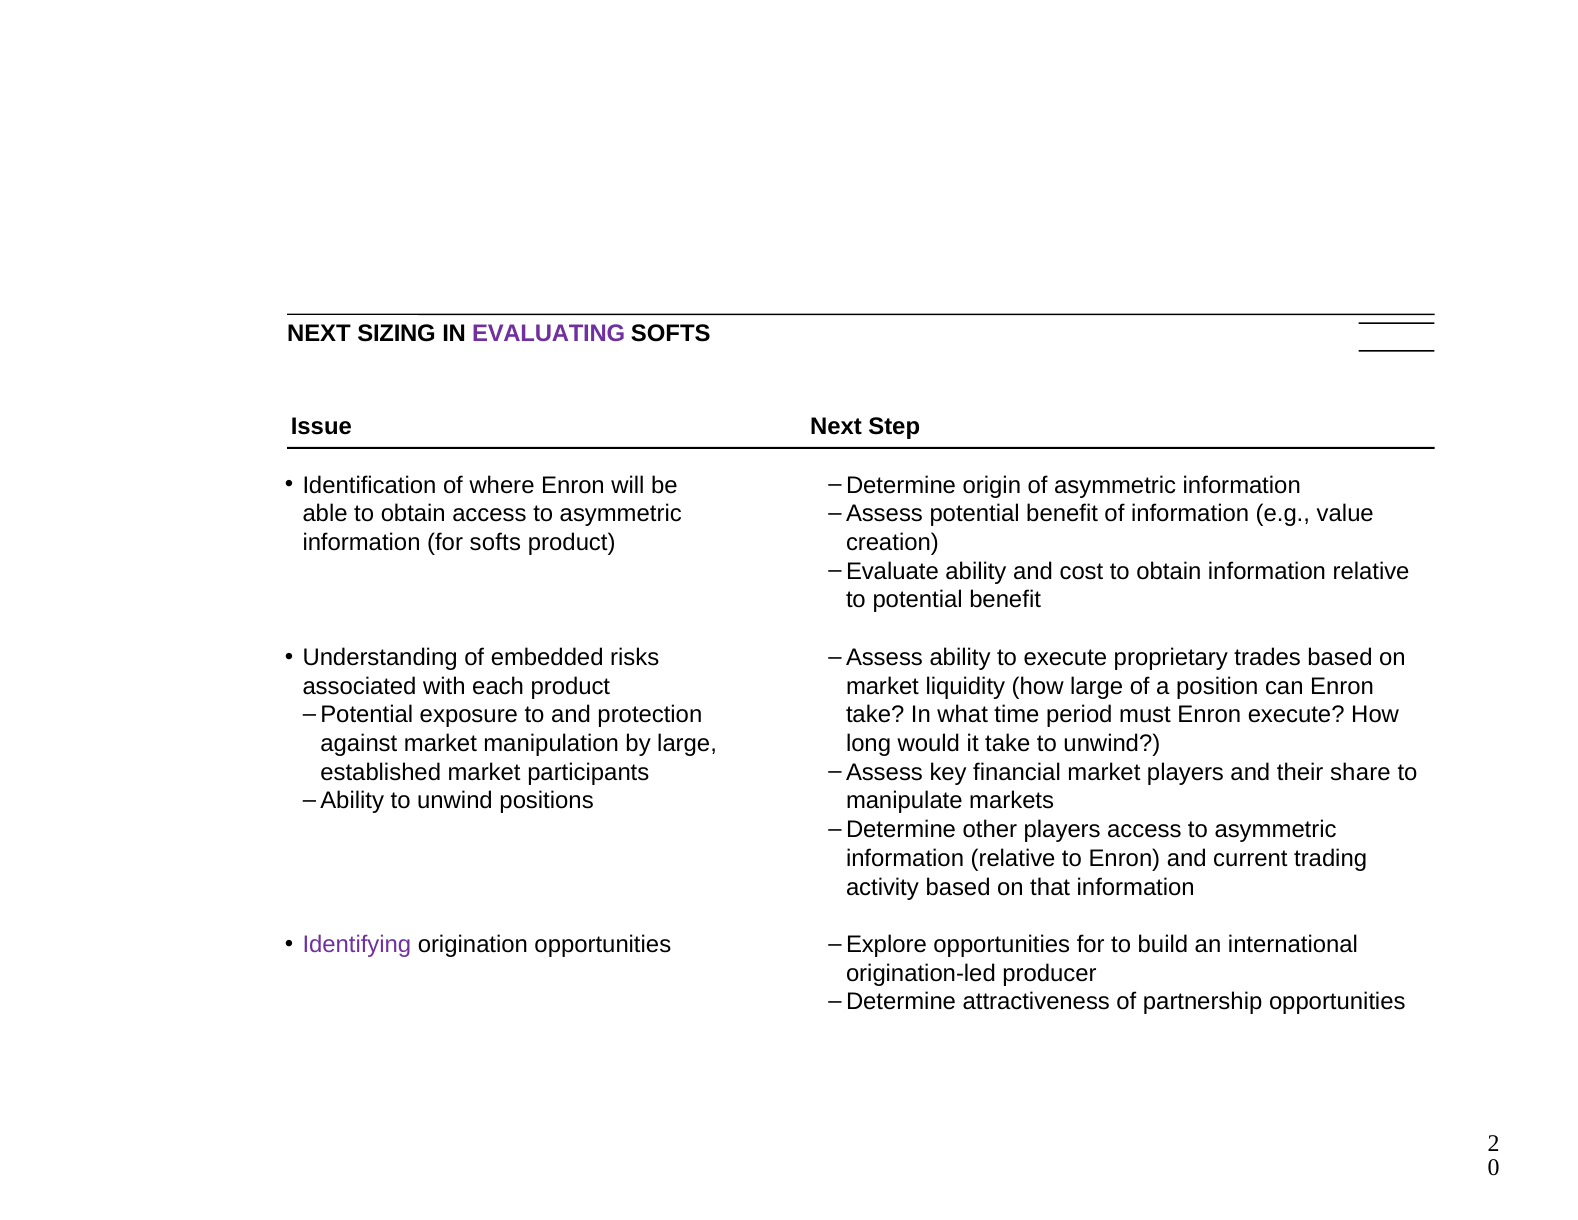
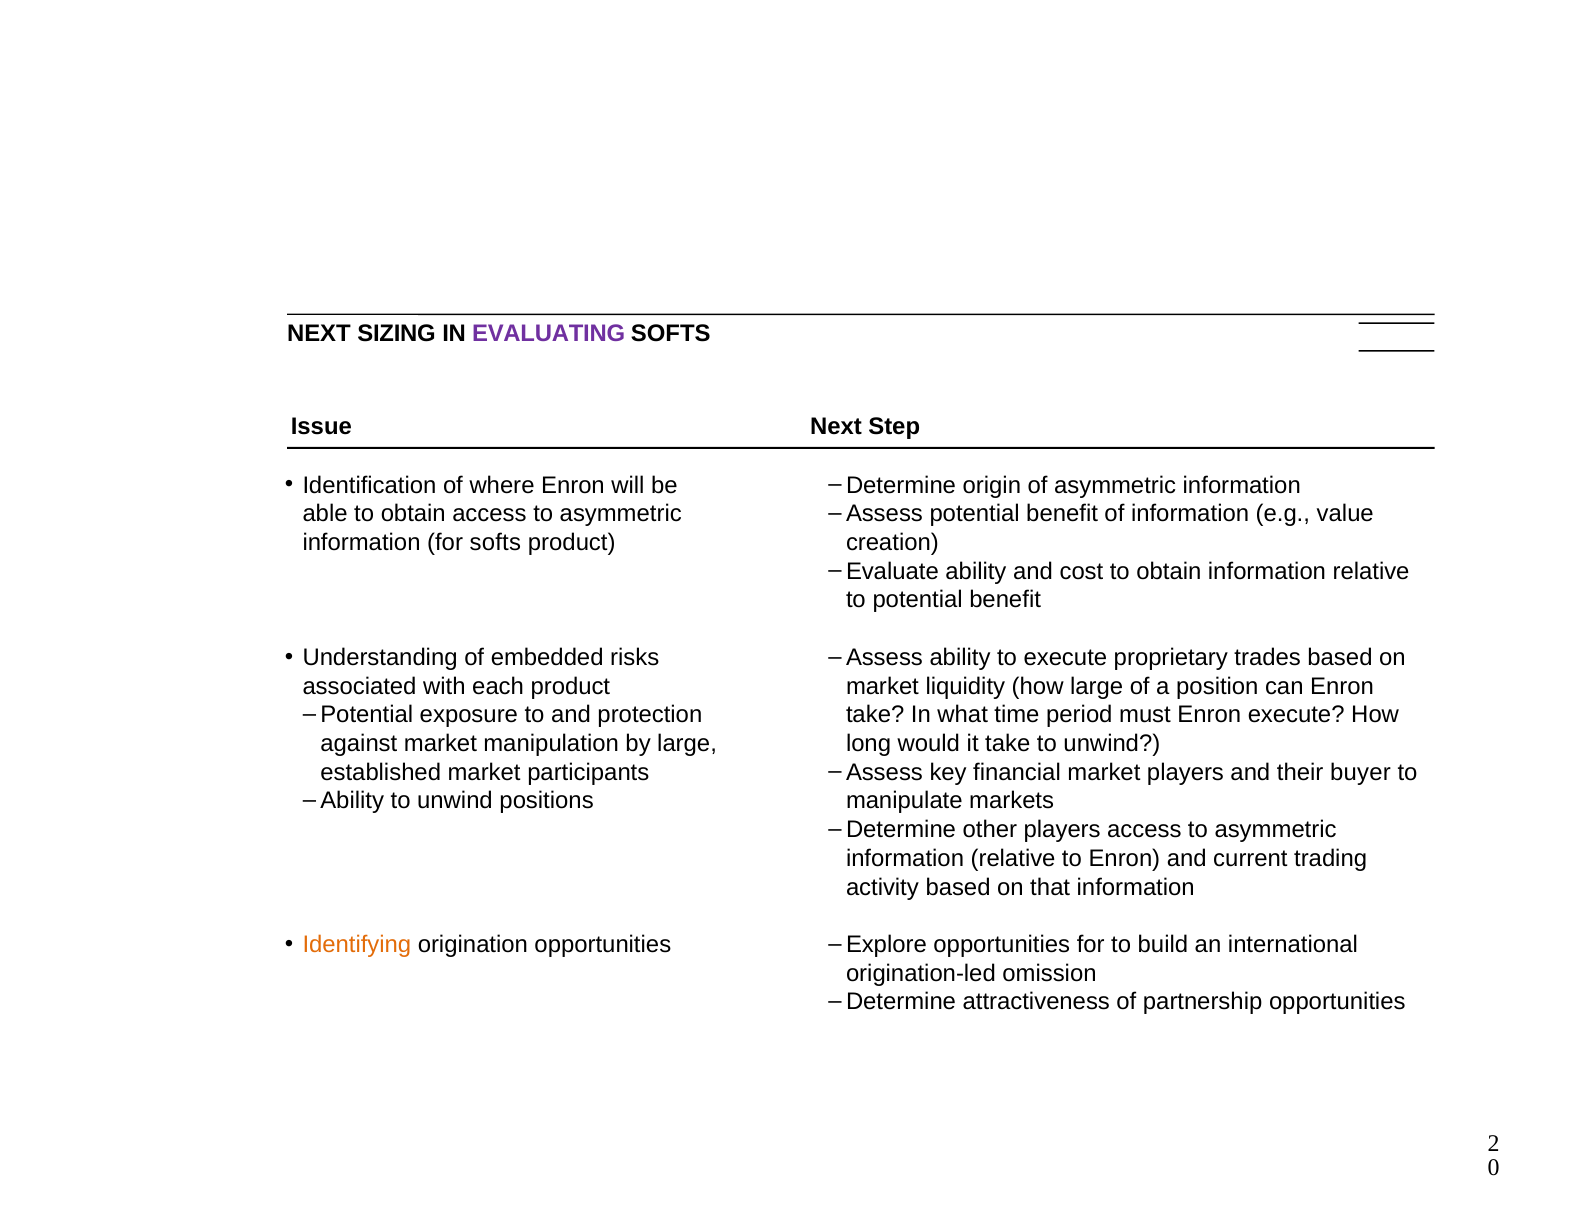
share: share -> buyer (1360, 772)
Identifying colour: purple -> orange (357, 944)
producer: producer -> omission (1049, 973)
